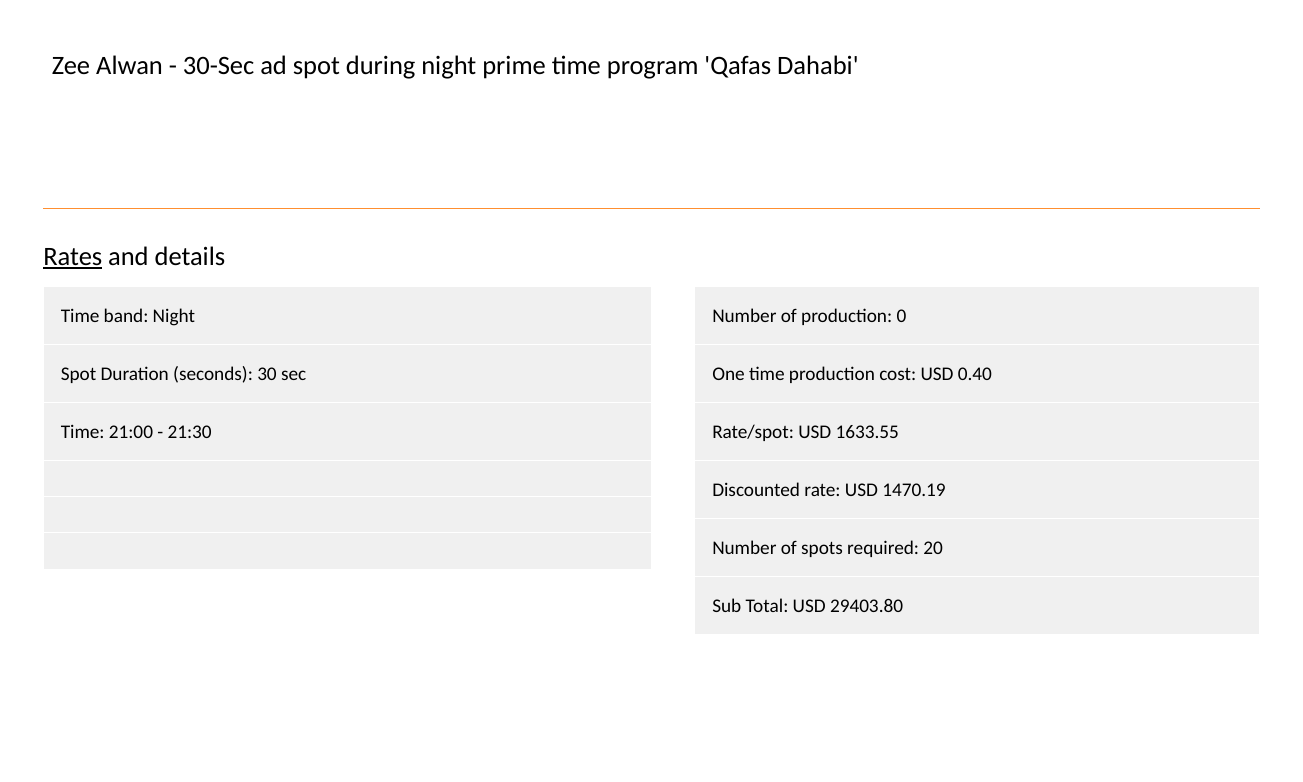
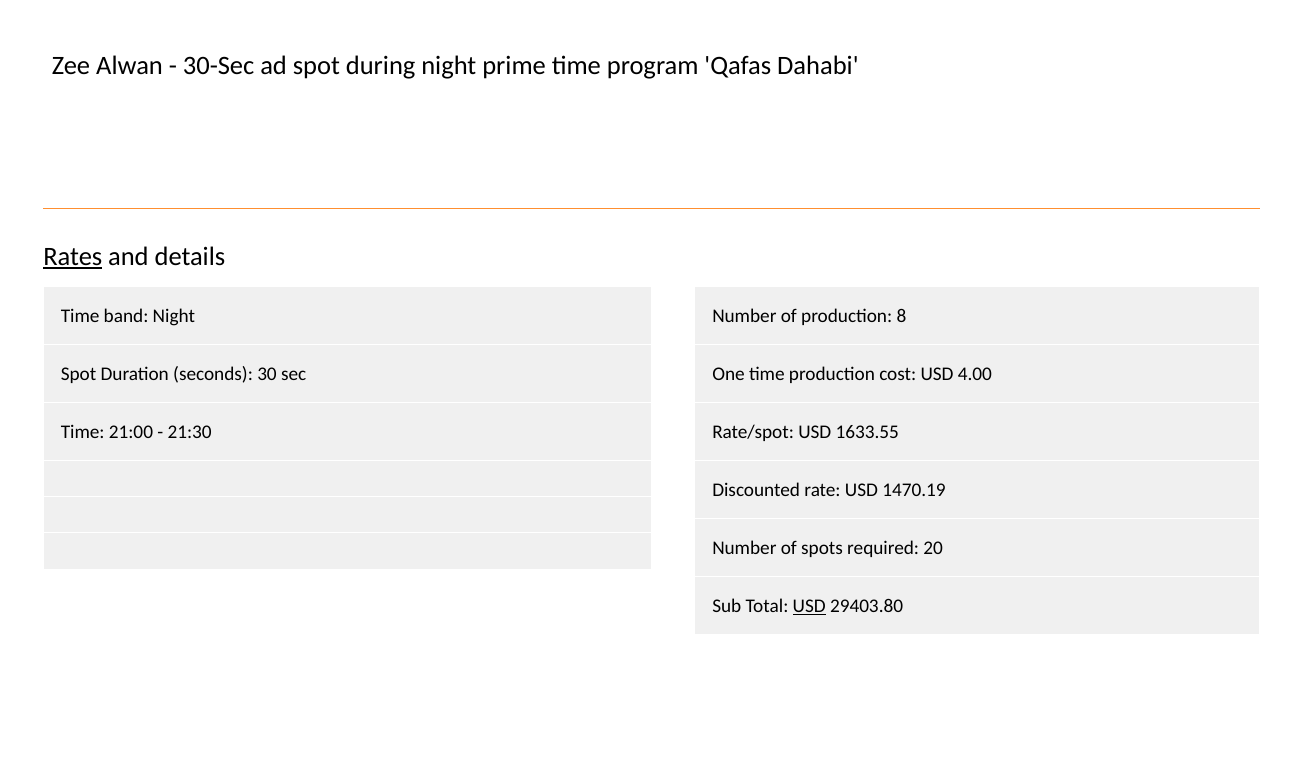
0: 0 -> 8 (902, 316)
0.40: 0.40 -> 4.00 (975, 374)
USD underline: none -> present (809, 606)
